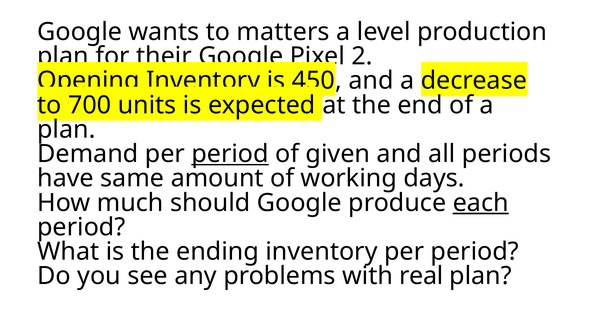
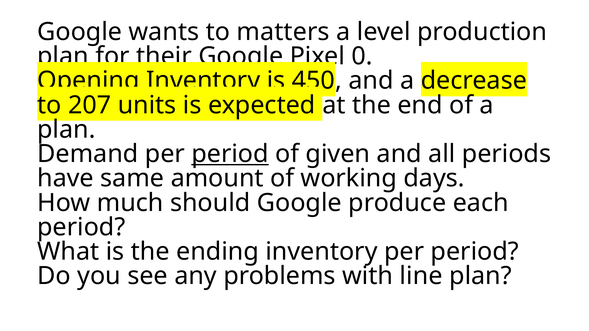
2: 2 -> 0 (362, 56)
700: 700 -> 207 (90, 105)
each underline: present -> none (481, 203)
real: real -> line (421, 276)
